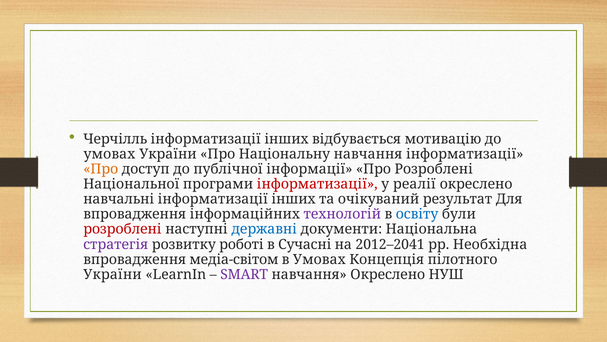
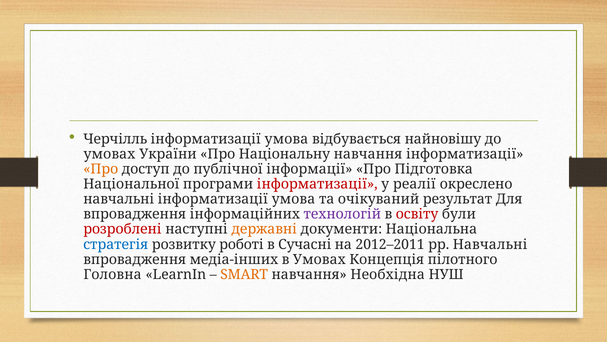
інших: інших -> умова (286, 139)
мотивацію: мотивацію -> найновішу (443, 139)
Про Розроблені: Розроблені -> Підготовка (434, 169)
інших: інших -> умова (293, 199)
освіту colour: blue -> red (417, 214)
державні colour: blue -> orange (264, 229)
стратегія colour: purple -> blue (116, 244)
2012–2041: 2012–2041 -> 2012–2011 (390, 244)
рр Необхідна: Необхідна -> Навчальні (490, 244)
медіа-світом: медіа-світом -> медіа-інших (234, 259)
України: України -> Головна (113, 274)
SMART colour: purple -> orange (244, 274)
навчання Окреслено: Окреслено -> Необхідна (388, 274)
